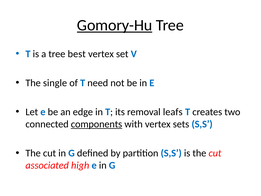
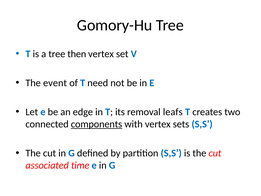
Gomory-Hu underline: present -> none (115, 25)
best: best -> then (77, 54)
single: single -> event (55, 83)
high: high -> time (80, 165)
